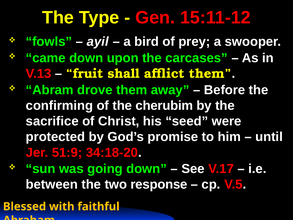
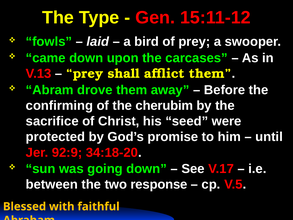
ayil: ayil -> laid (98, 42)
fruit: fruit -> prey (85, 74)
51:9: 51:9 -> 92:9 (67, 152)
